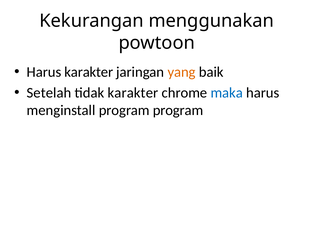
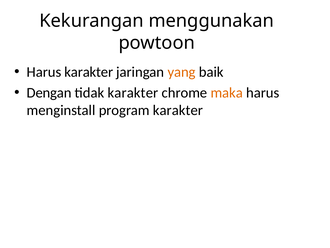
Setelah: Setelah -> Dengan (49, 93)
maka colour: blue -> orange (227, 93)
program program: program -> karakter (178, 110)
